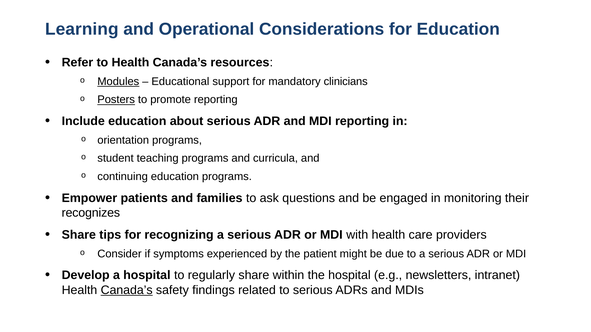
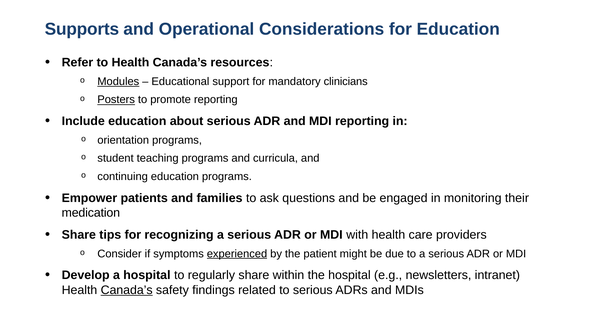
Learning: Learning -> Supports (82, 29)
recognizes: recognizes -> medication (91, 213)
experienced underline: none -> present (237, 254)
